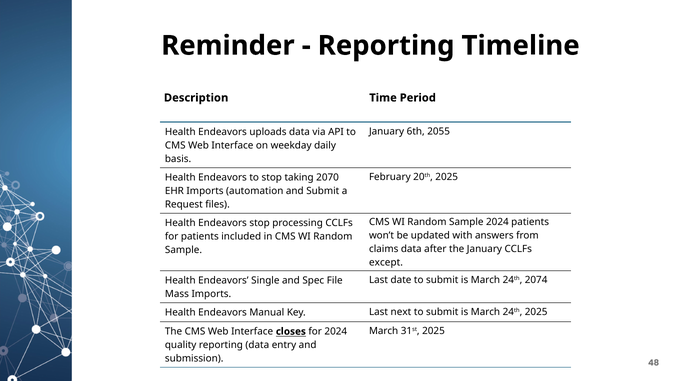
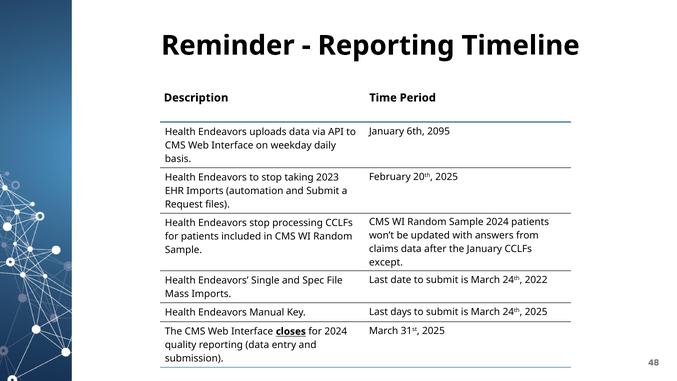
2055: 2055 -> 2095 (439, 131)
2070: 2070 -> 2023 (328, 177)
2074: 2074 -> 2022 (536, 280)
next: next -> days (401, 312)
